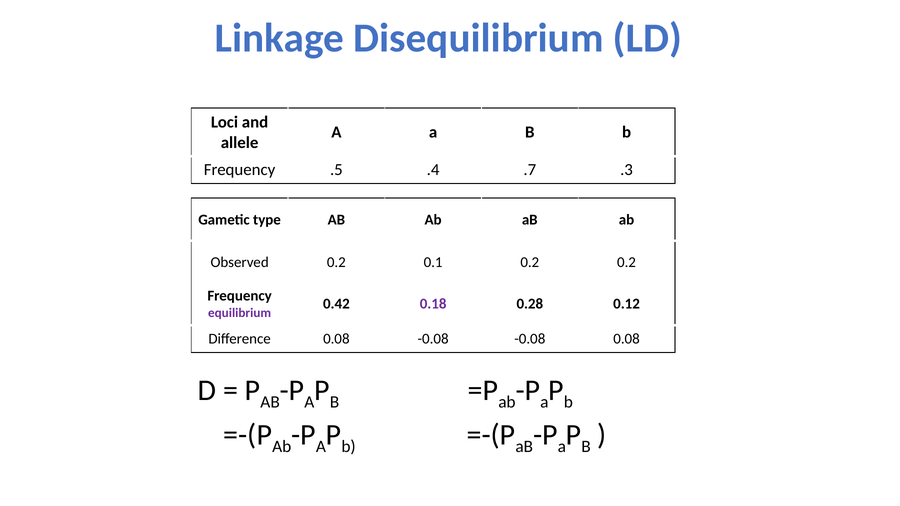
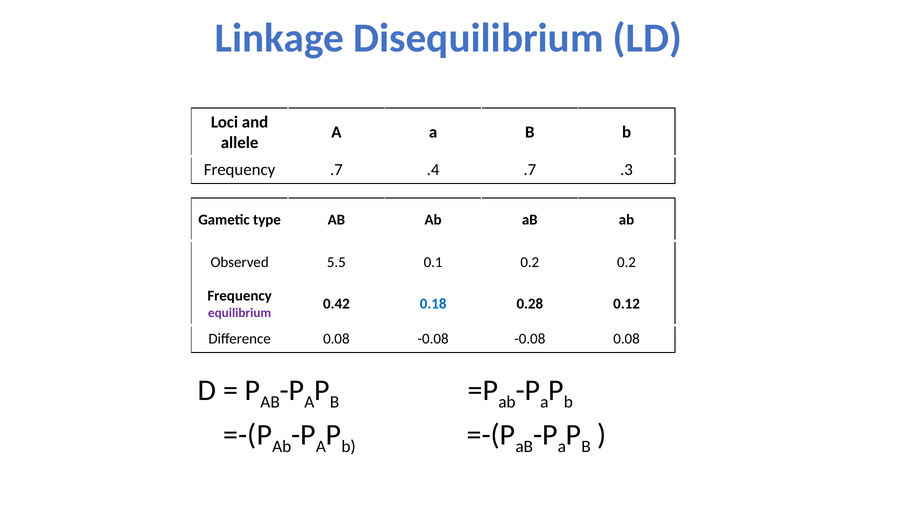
Frequency .5: .5 -> .7 (336, 170)
Observed 0.2: 0.2 -> 5.5 (336, 262)
0.18 colour: purple -> blue (433, 304)
